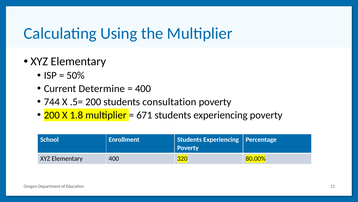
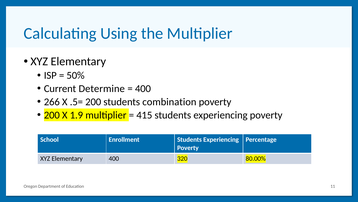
744: 744 -> 266 (52, 102)
consultation: consultation -> combination (169, 102)
1.8: 1.8 -> 1.9 (76, 115)
671: 671 -> 415 (144, 115)
